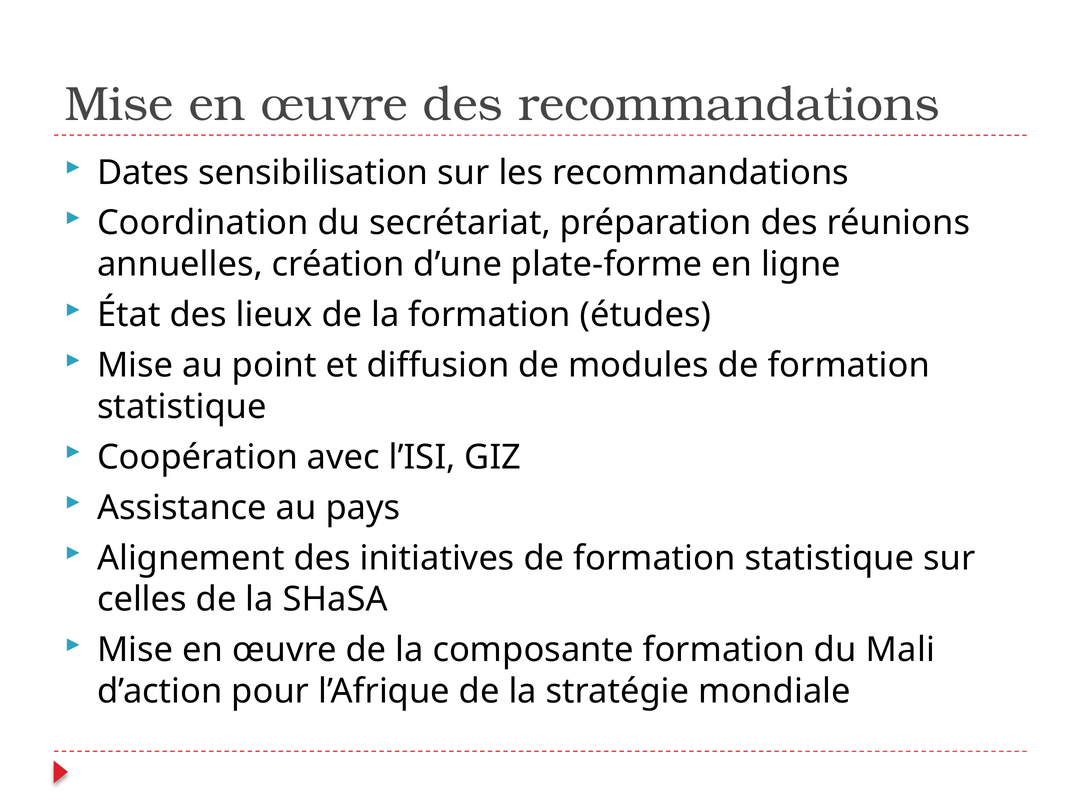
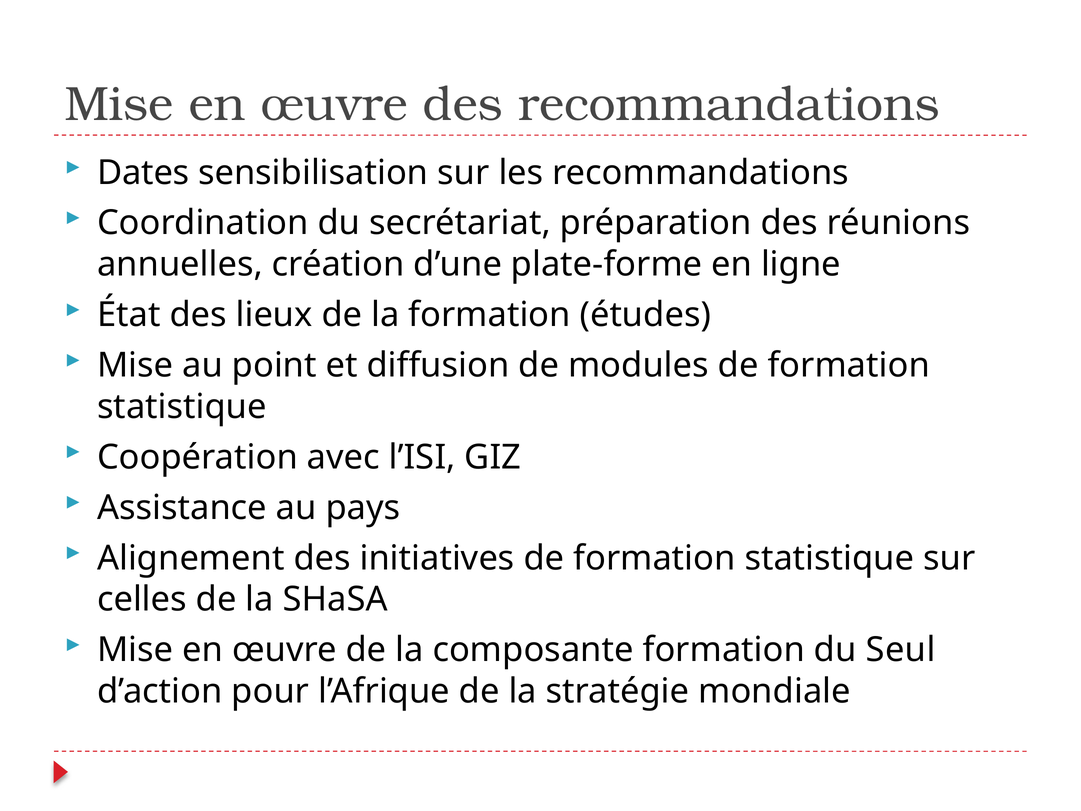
Mali: Mali -> Seul (901, 650)
